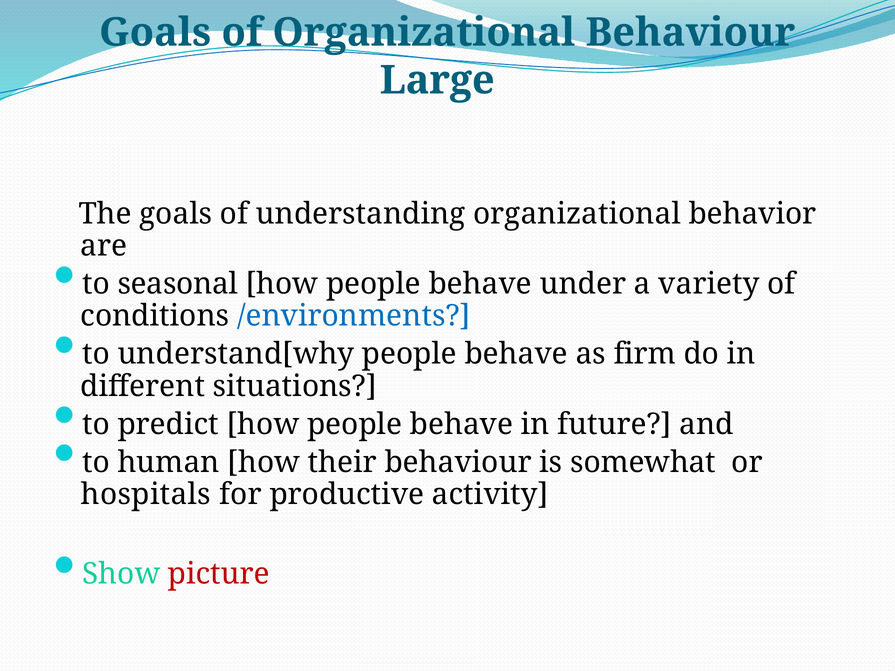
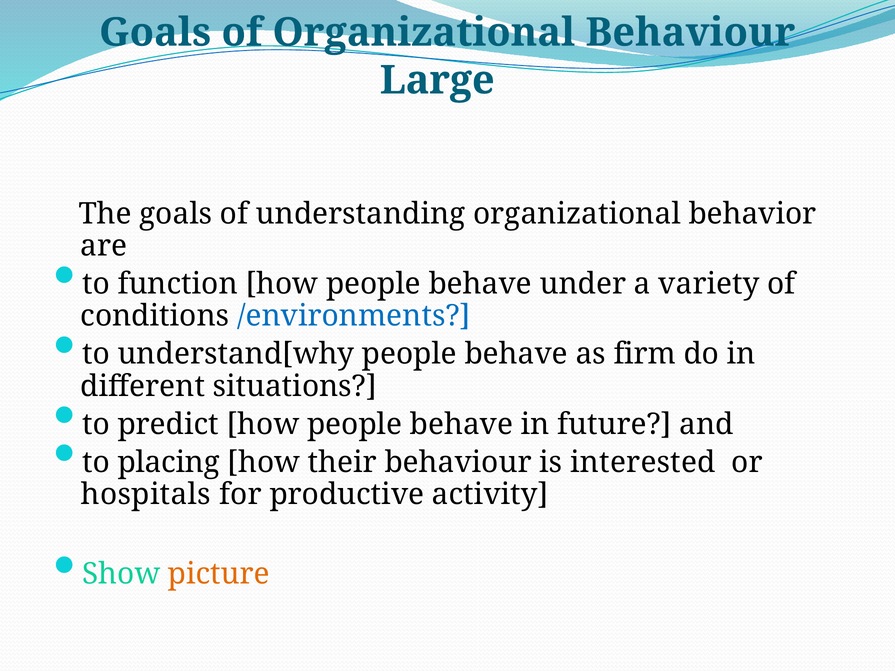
seasonal: seasonal -> function (178, 284)
human: human -> placing (169, 462)
somewhat: somewhat -> interested (643, 462)
picture colour: red -> orange (219, 574)
